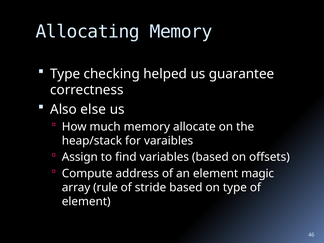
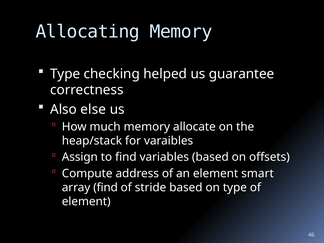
magic: magic -> smart (258, 173)
array rule: rule -> find (106, 188)
